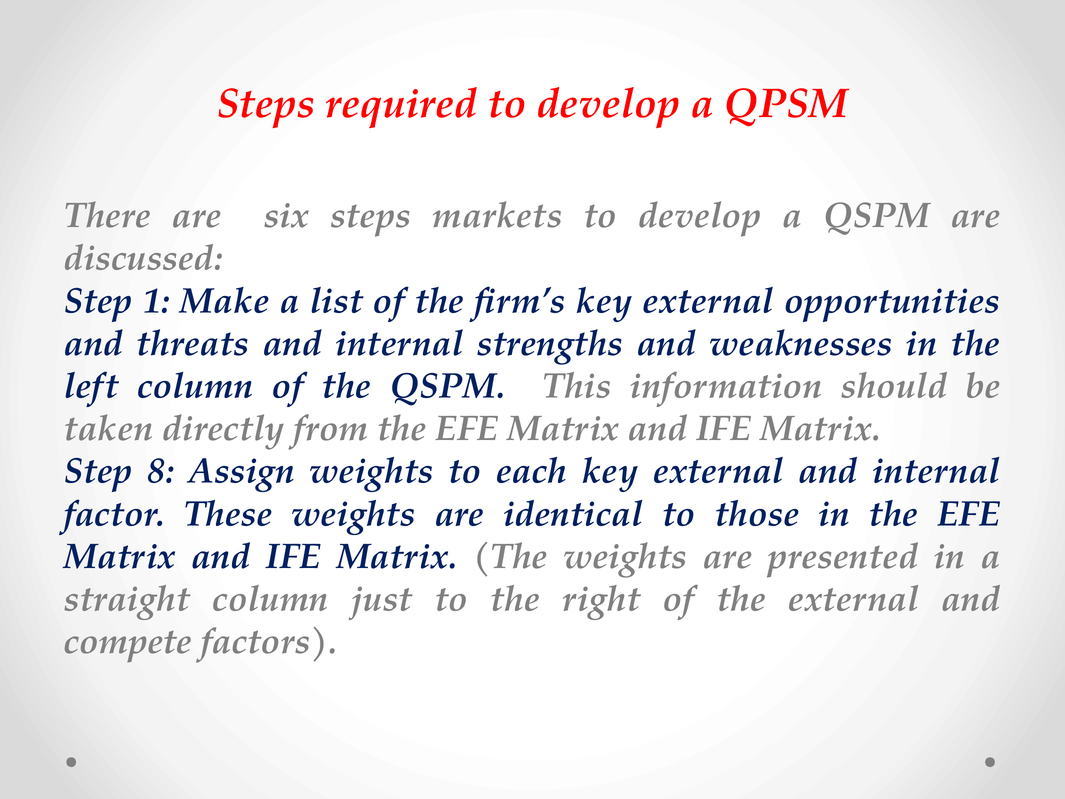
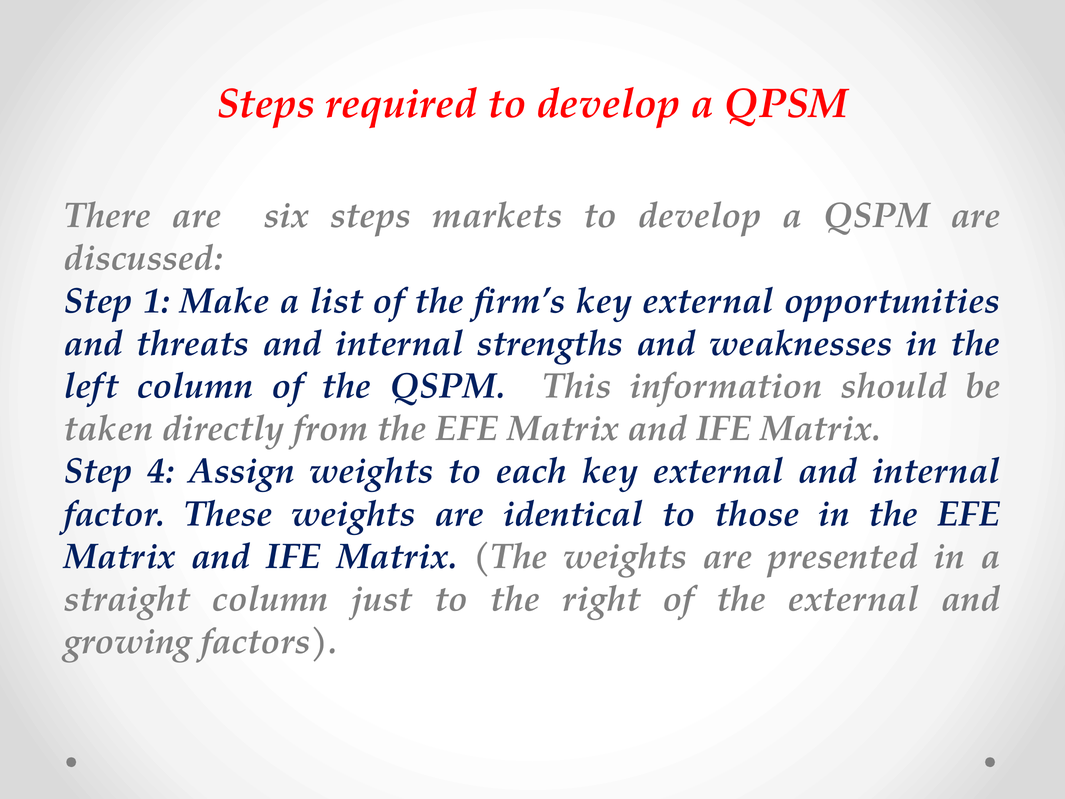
8: 8 -> 4 (161, 471)
compete: compete -> growing (128, 641)
